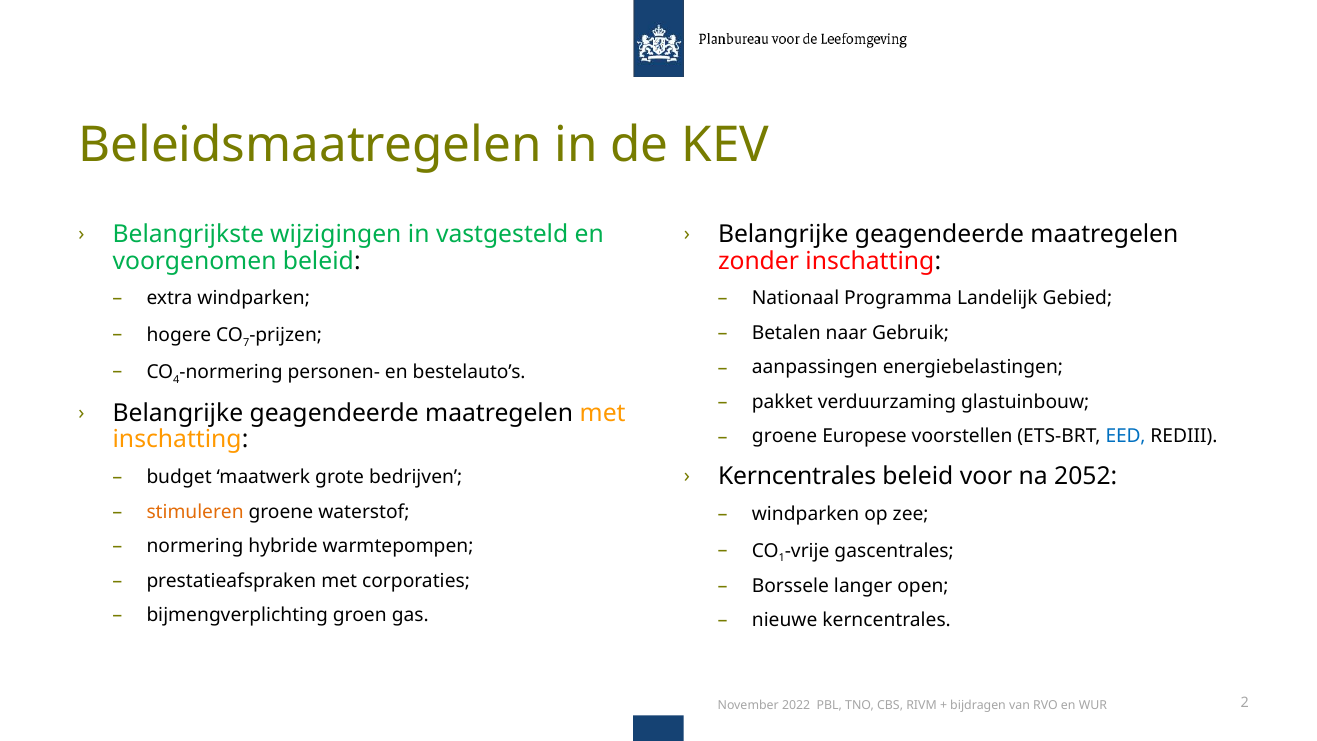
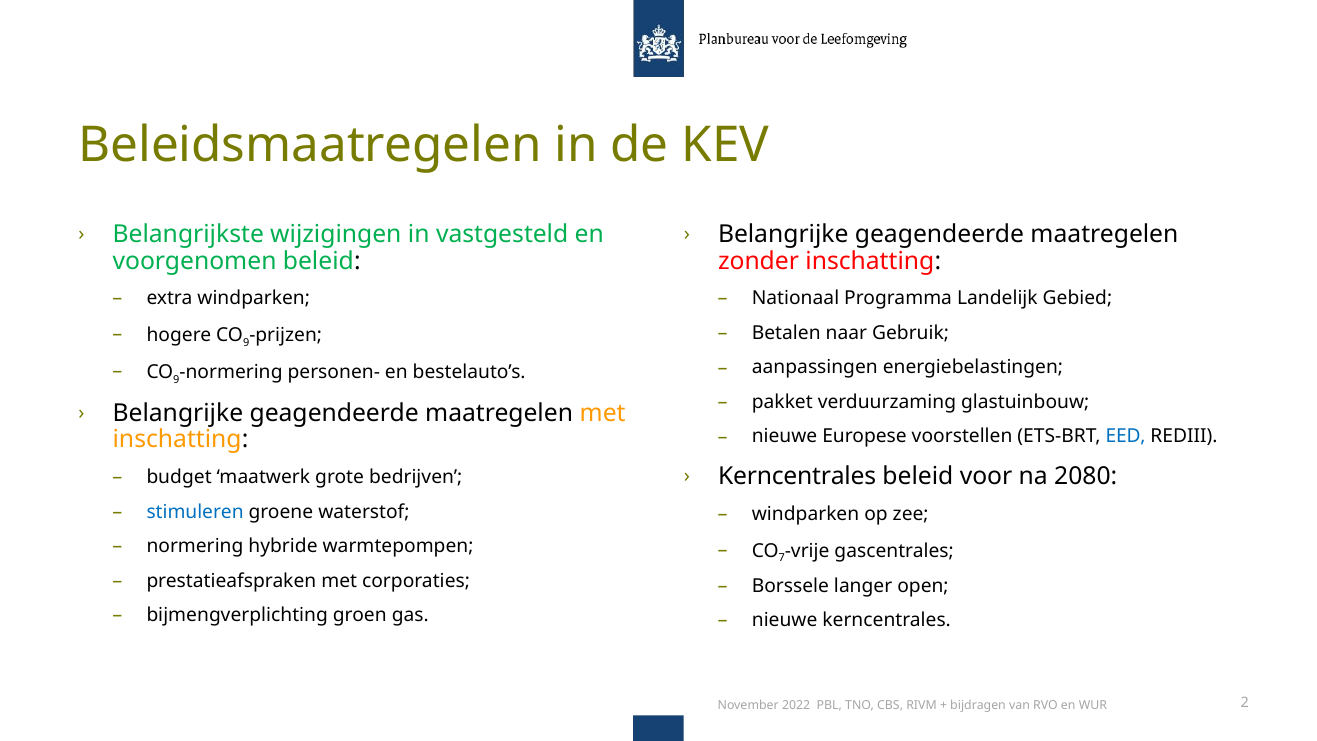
7: 7 -> 9 (246, 342)
4: 4 -> 9 (176, 380)
groene: groene -> nieuwe (785, 436)
2052: 2052 -> 2080 (1086, 477)
stimuleren colour: orange -> blue (195, 512)
1: 1 -> 7 (782, 558)
